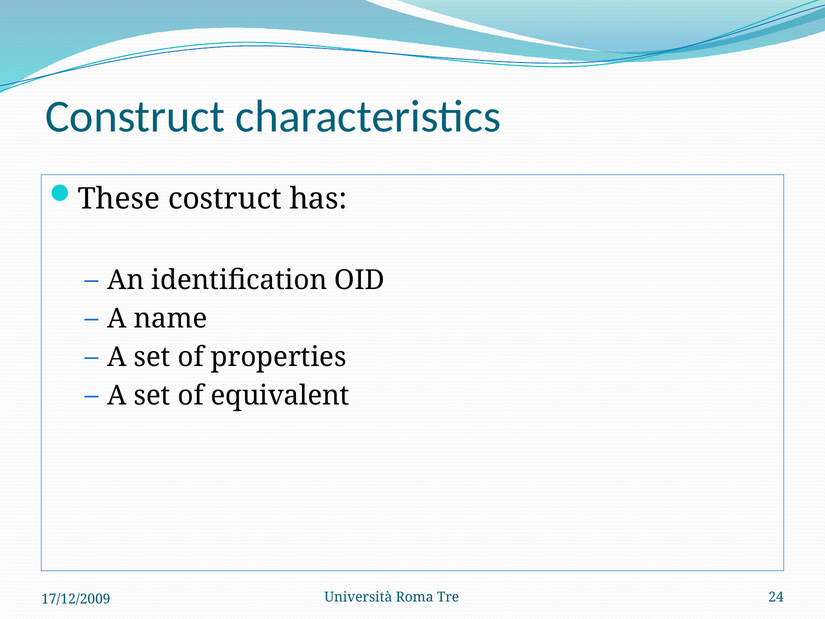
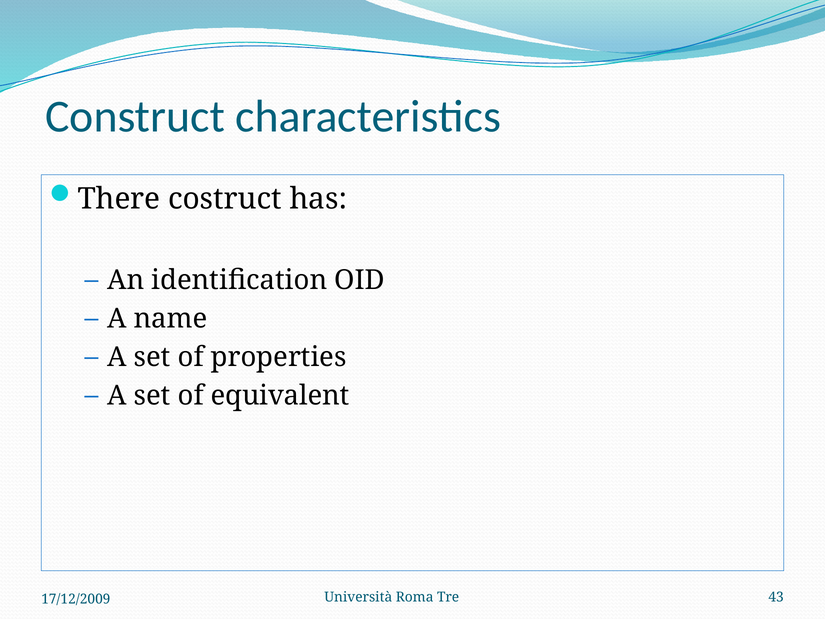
These: These -> There (119, 199)
24: 24 -> 43 (776, 597)
